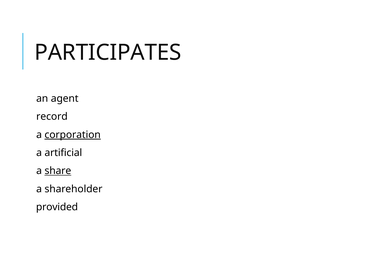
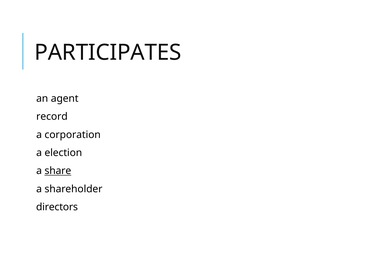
corporation underline: present -> none (73, 135)
artificial: artificial -> election (63, 153)
provided: provided -> directors (57, 207)
